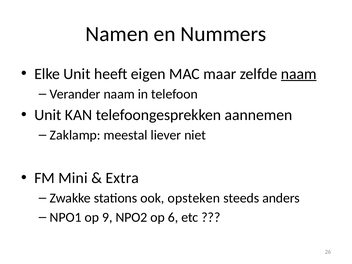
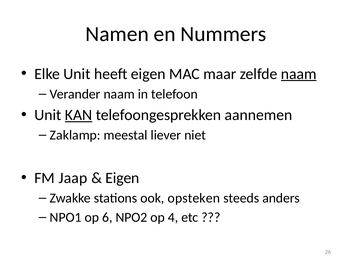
KAN underline: none -> present (79, 115)
Mini: Mini -> Jaap (73, 178)
Extra: Extra -> Eigen (122, 178)
9: 9 -> 6 (107, 217)
6: 6 -> 4 (173, 217)
